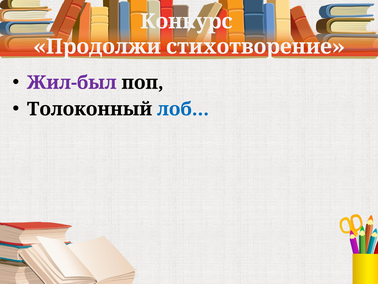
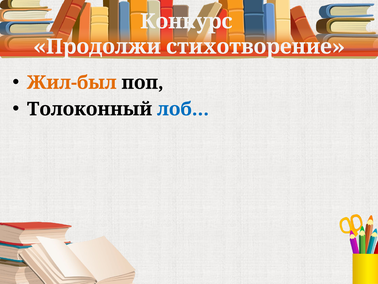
Жил-был colour: purple -> orange (72, 82)
